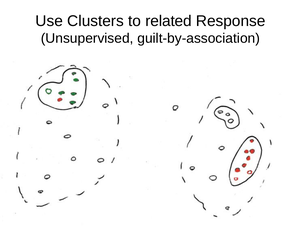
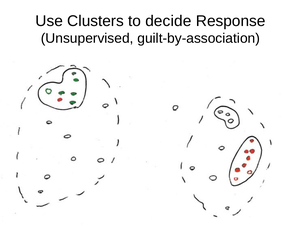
related: related -> decide (168, 21)
